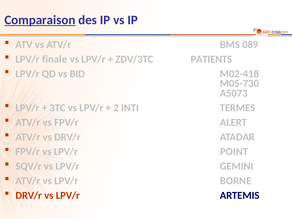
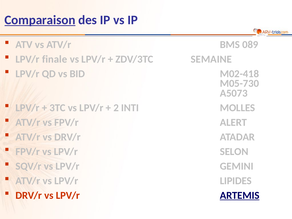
PATIENTS: PATIENTS -> SEMAINE (211, 59)
TERMES: TERMES -> MOLLES (237, 108)
POINT: POINT -> SELON (234, 152)
BORNE: BORNE -> LIPIDES (236, 181)
ARTEMIS underline: none -> present (240, 195)
